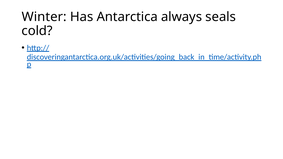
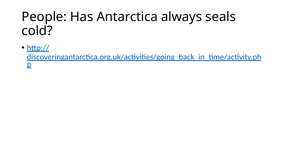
Winter: Winter -> People (44, 17)
